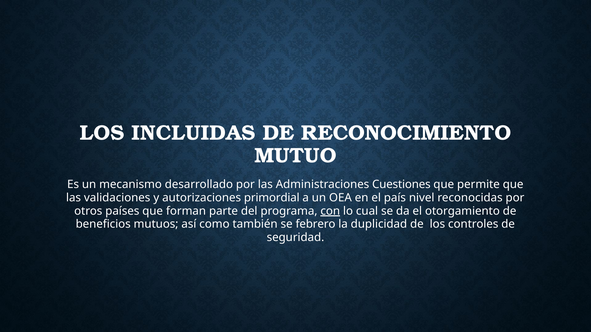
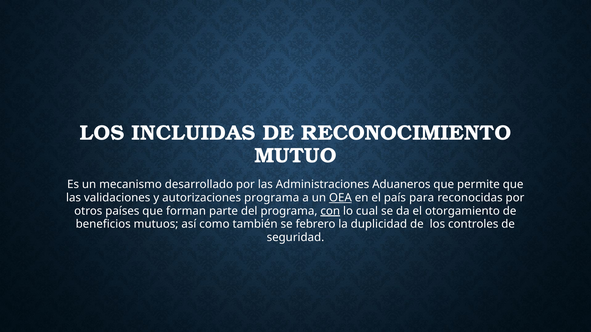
Cuestiones: Cuestiones -> Aduaneros (401, 185)
autorizaciones primordial: primordial -> programa (272, 198)
OEA underline: none -> present (340, 198)
nivel: nivel -> para (422, 198)
